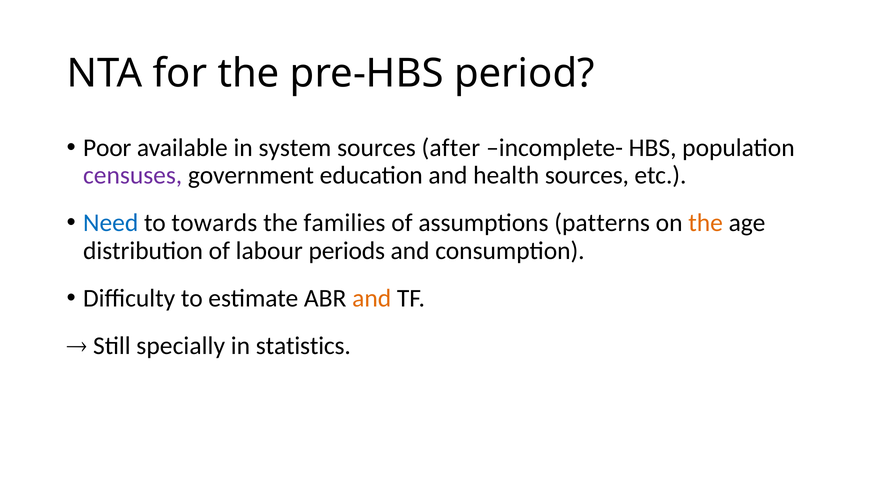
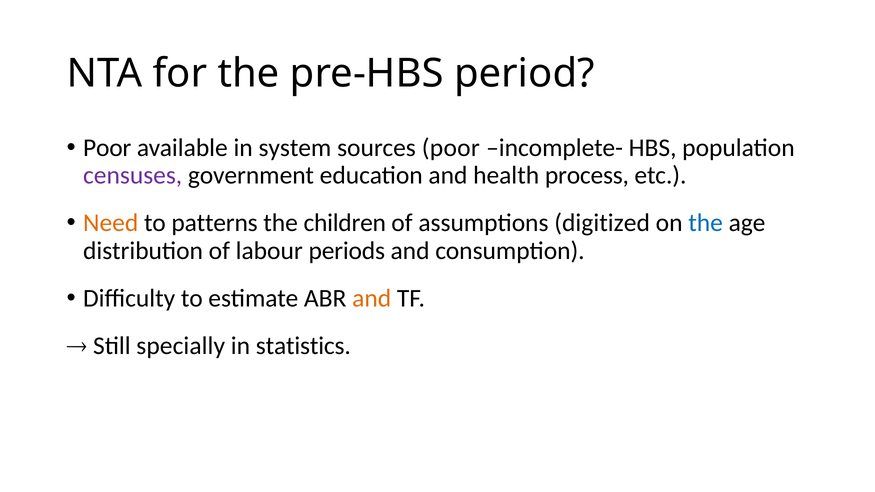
sources after: after -> poor (451, 148)
health sources: sources -> process (587, 176)
Need colour: blue -> orange (111, 223)
towards: towards -> patterns (215, 223)
families: families -> children (345, 223)
patterns: patterns -> digitized (602, 223)
the colour: orange -> blue (706, 223)
